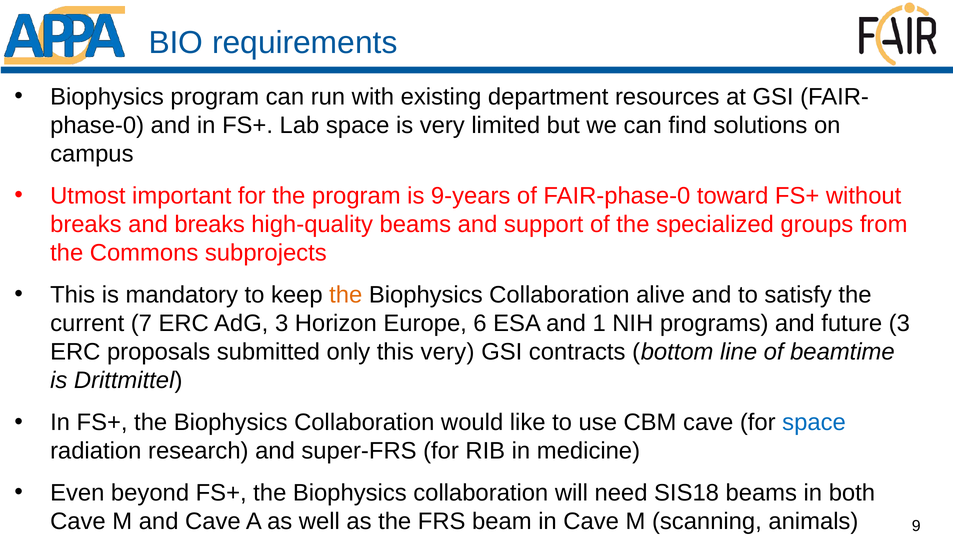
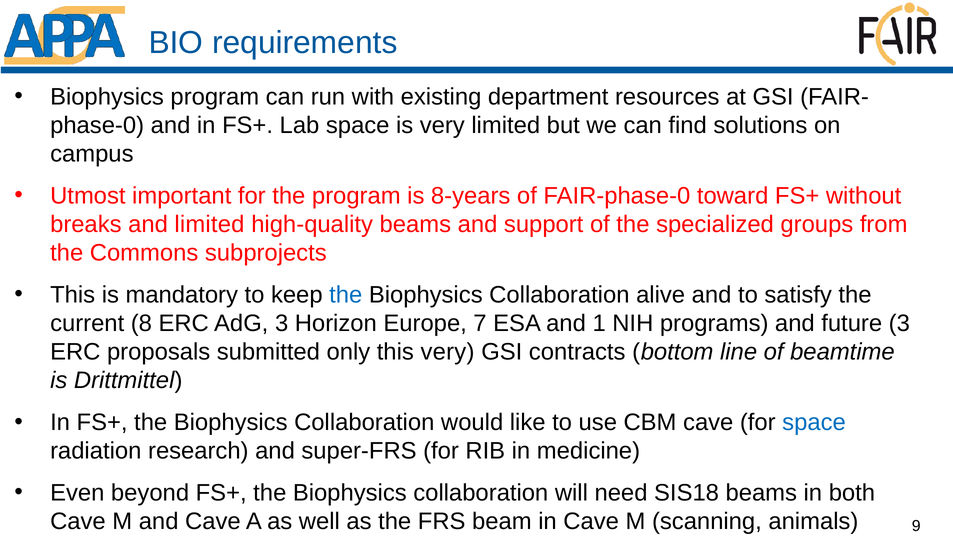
9-years: 9-years -> 8-years (471, 196)
and breaks: breaks -> limited (209, 224)
the colour: orange -> blue (346, 295)
7: 7 -> 8 (141, 324)
6: 6 -> 7 (480, 324)
